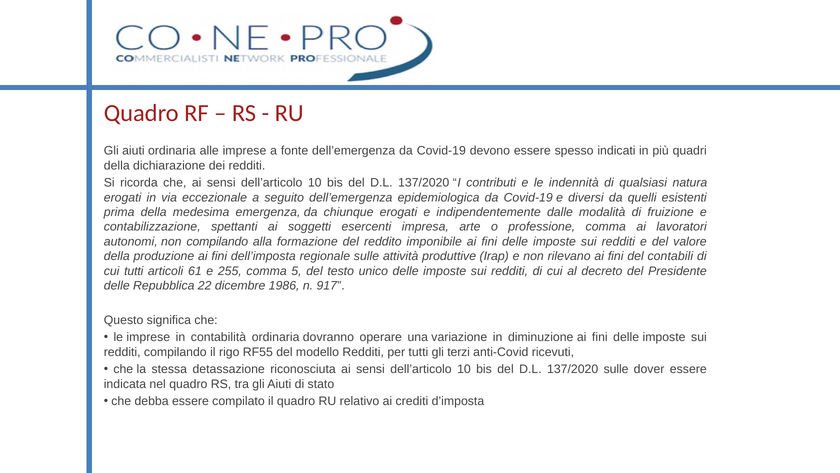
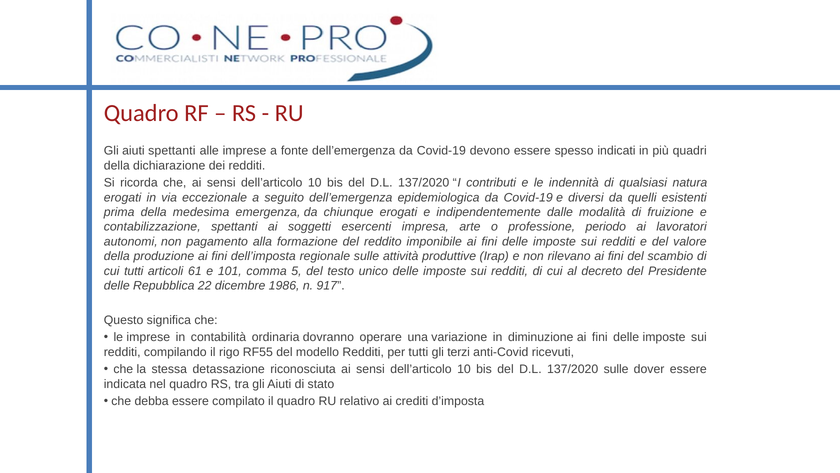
aiuti ordinaria: ordinaria -> spettanti (172, 151)
professione comma: comma -> periodo (606, 227)
non compilando: compilando -> pagamento (217, 241)
contabili: contabili -> scambio (670, 256)
255: 255 -> 101 (230, 271)
